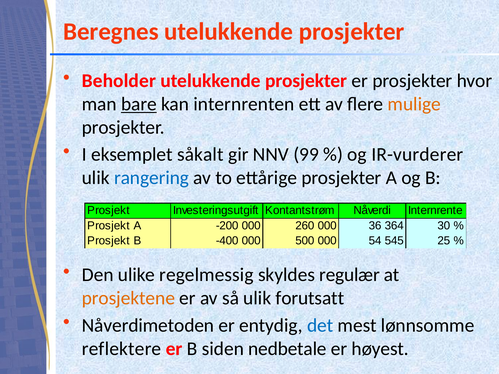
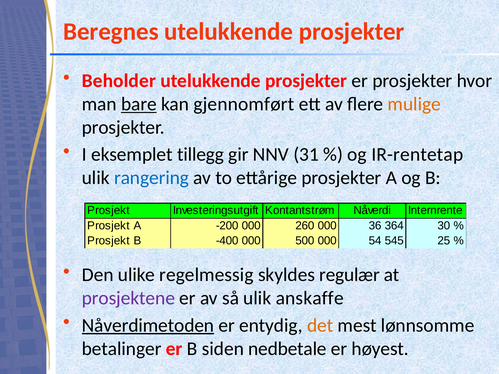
internrenten: internrenten -> gjennomført (244, 104)
såkalt: såkalt -> tillegg (201, 155)
99: 99 -> 31 (306, 155)
IR-vurderer: IR-vurderer -> IR-rentetap (417, 155)
prosjektene colour: orange -> purple (128, 298)
forutsatt: forutsatt -> anskaffe (310, 298)
Nåverdimetoden underline: none -> present (148, 326)
det colour: blue -> orange (320, 326)
reflektere: reflektere -> betalinger (122, 349)
